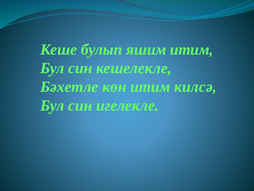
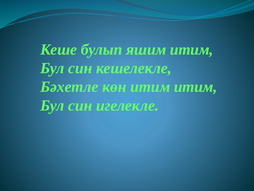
итим килсә: килсә -> итим (196, 87)
